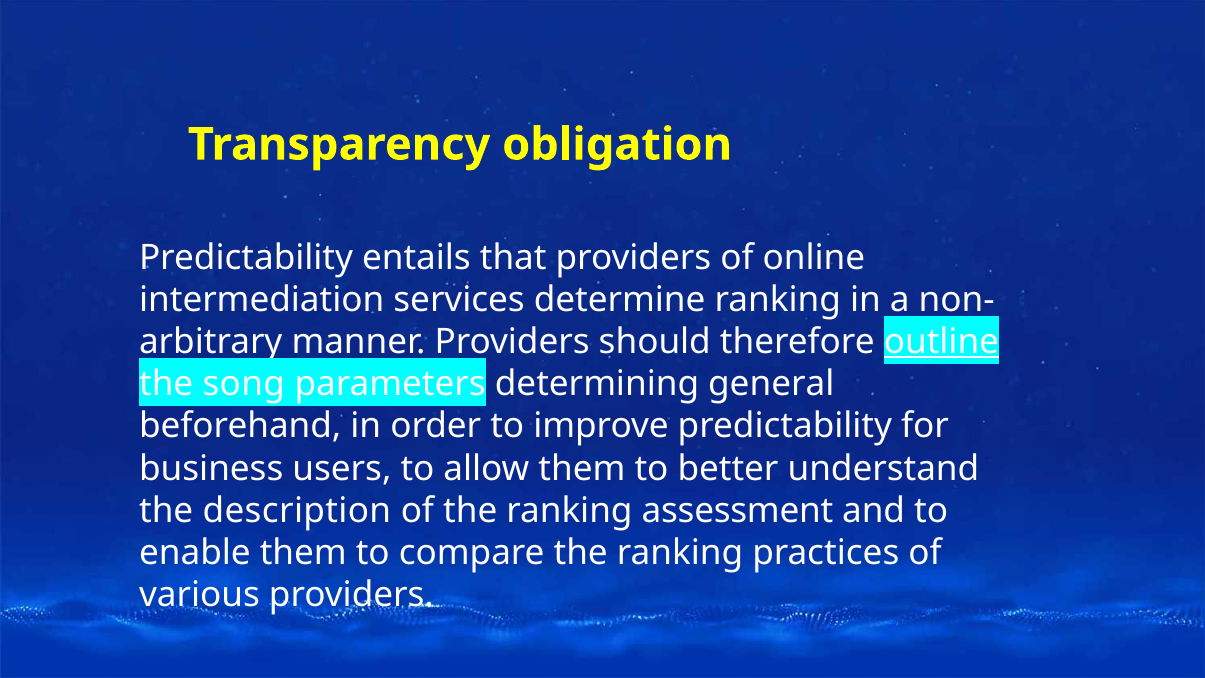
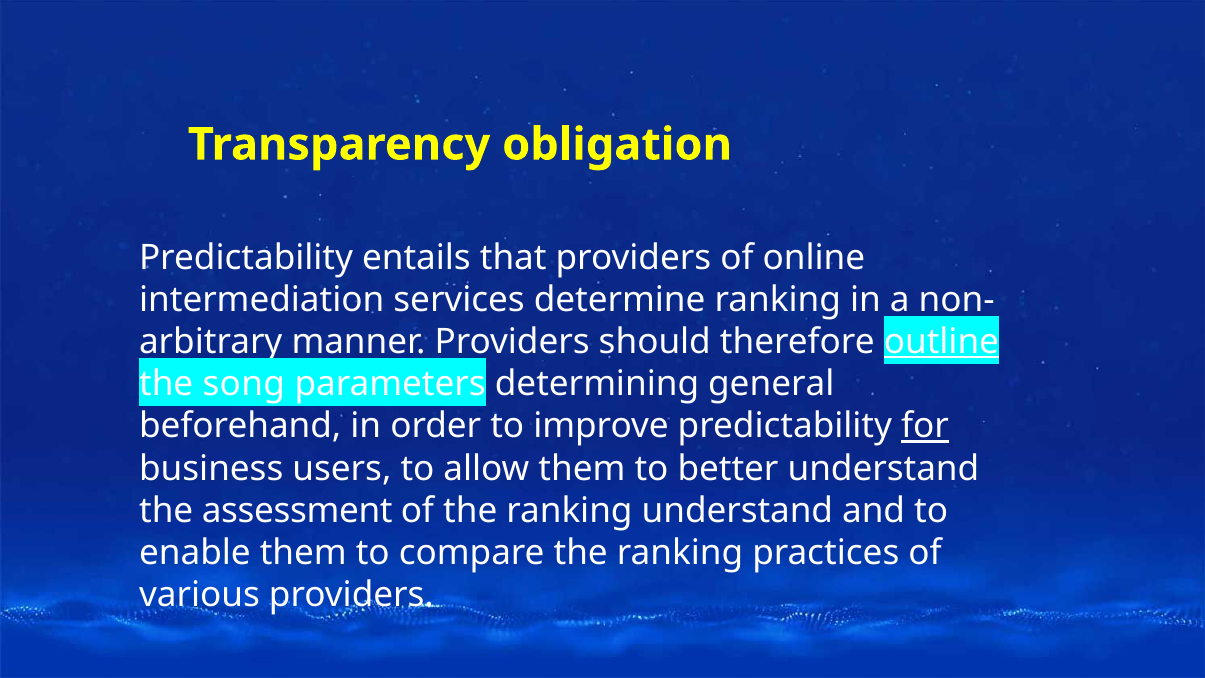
for underline: none -> present (925, 426)
description: description -> assessment (297, 511)
ranking assessment: assessment -> understand (737, 511)
